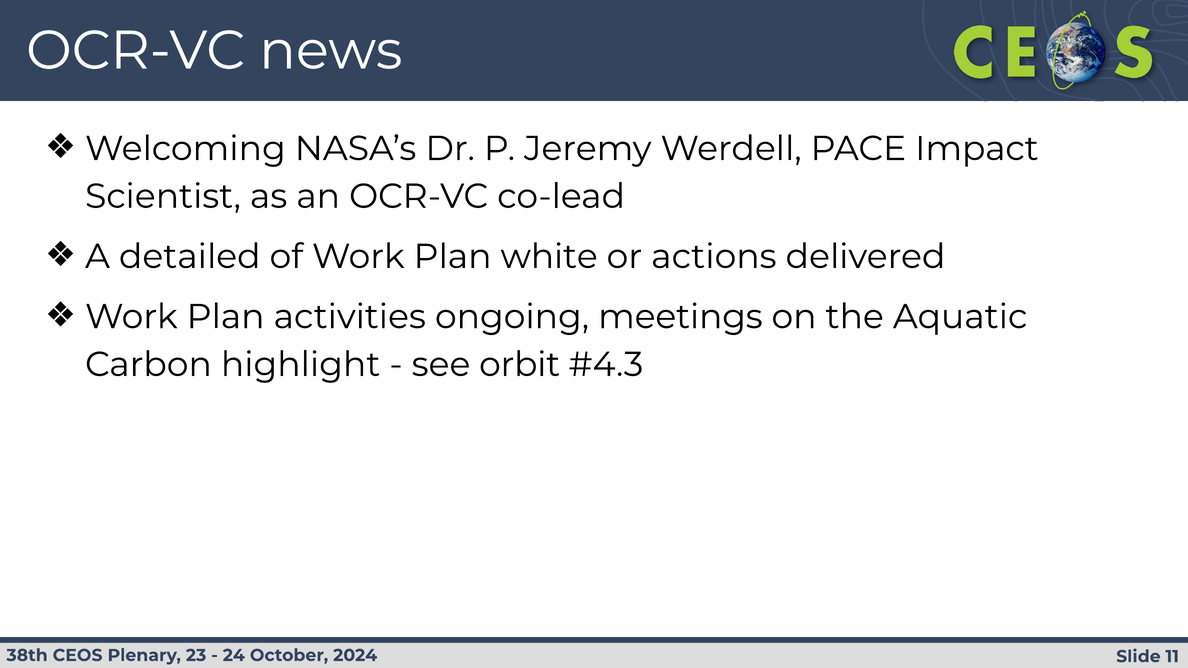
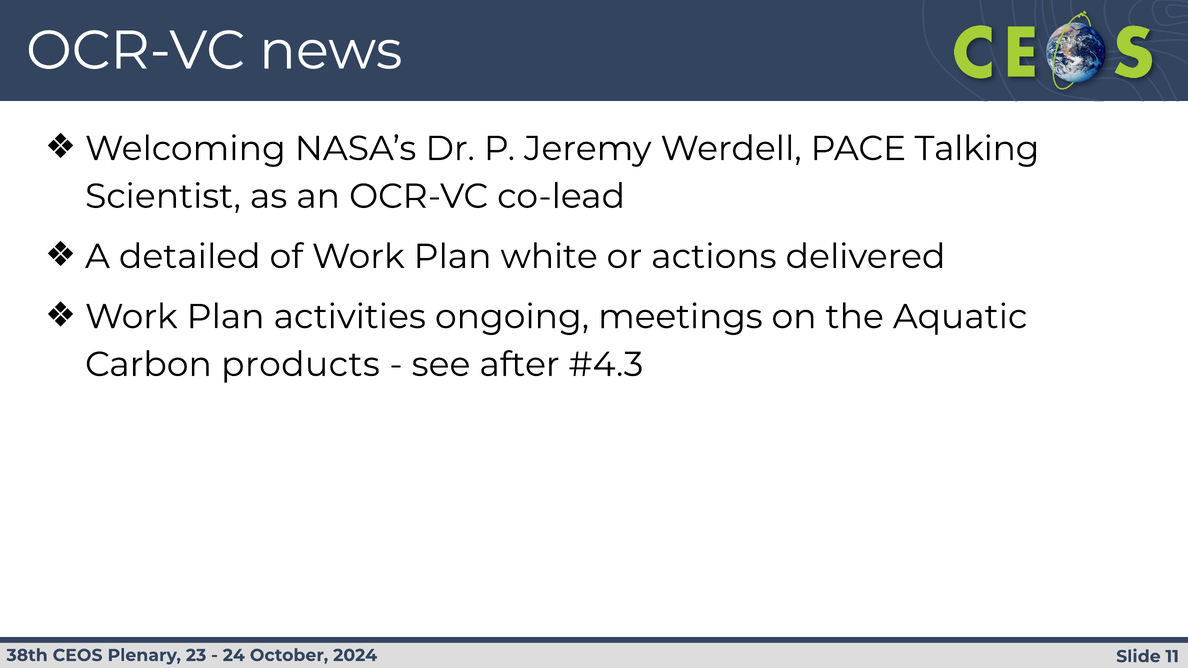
Impact: Impact -> Talking (977, 149)
highlight: highlight -> products (300, 365)
orbit: orbit -> after (520, 365)
